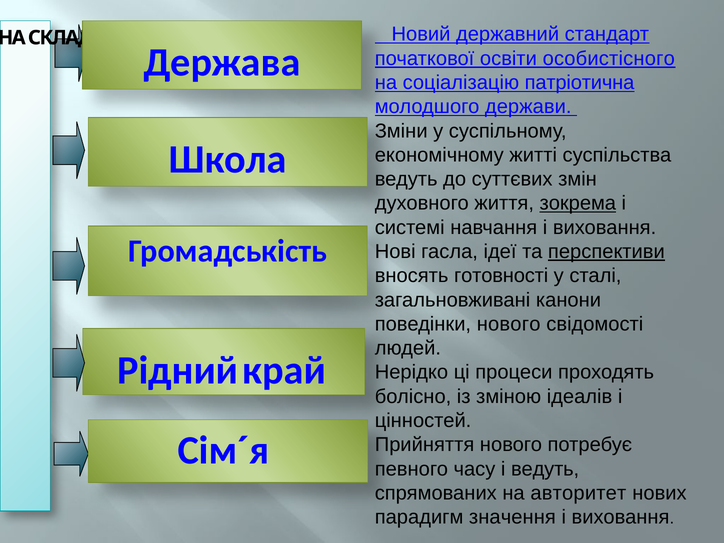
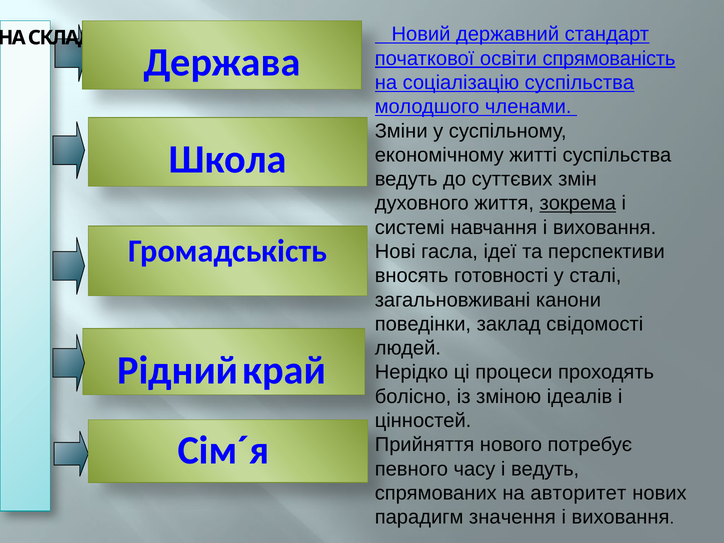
особистісного: особистісного -> спрямованість (609, 58)
соціалізацію патріотична: патріотична -> суспільства (579, 83)
держави: держави -> членами (528, 107)
перспективи underline: present -> none (606, 252)
нового: нового -> заклад (509, 324)
